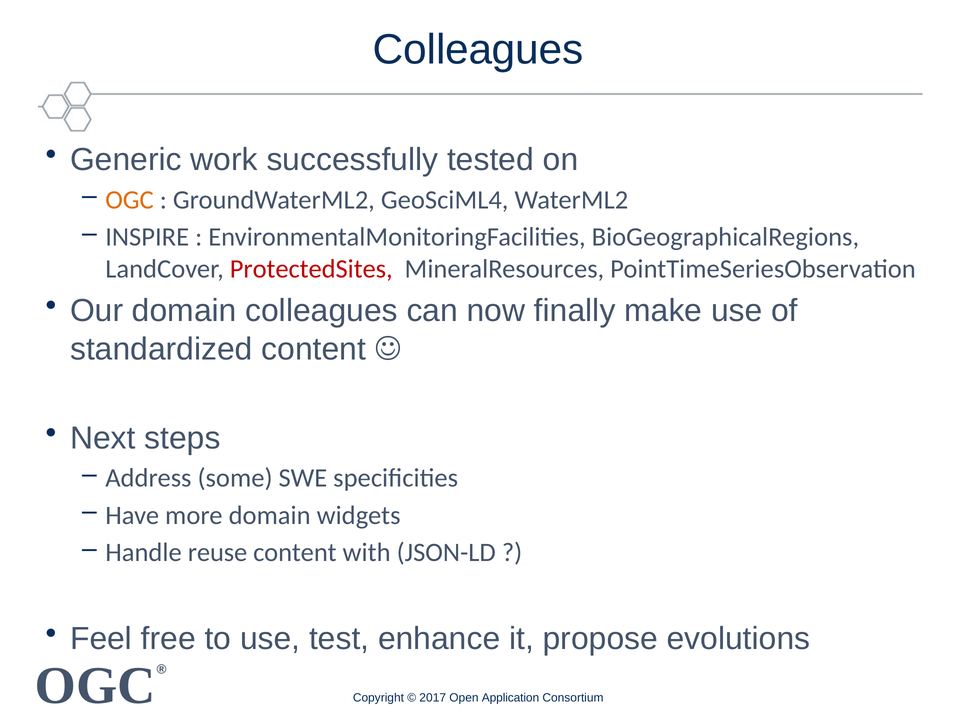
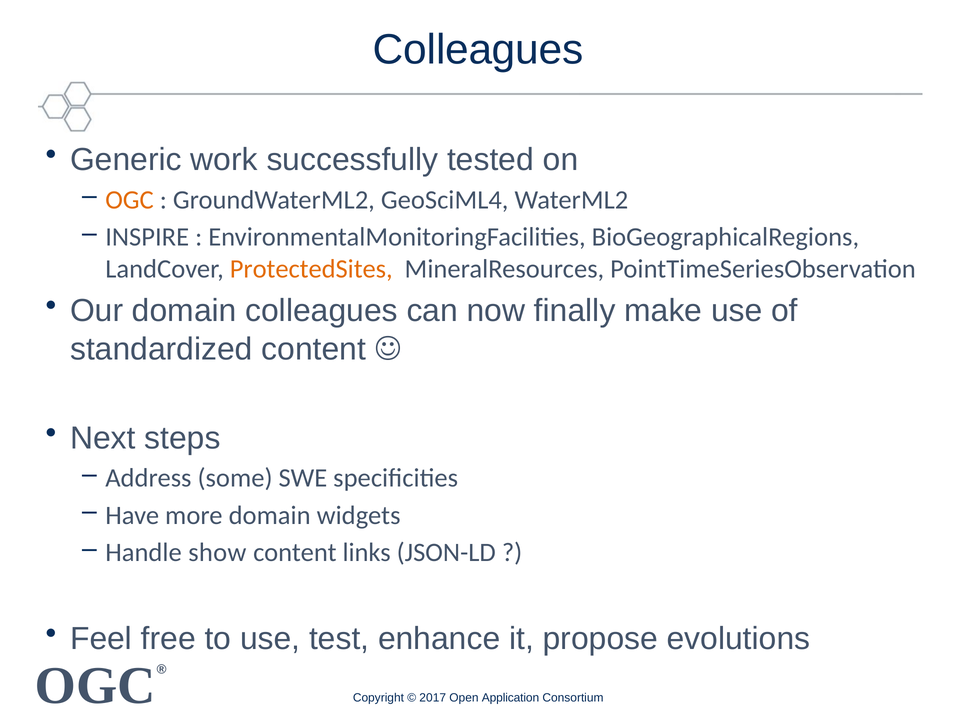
ProtectedSites colour: red -> orange (311, 269)
reuse: reuse -> show (217, 553)
with: with -> links (367, 553)
